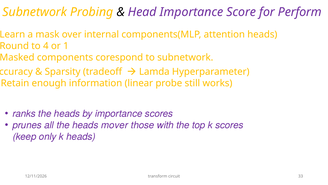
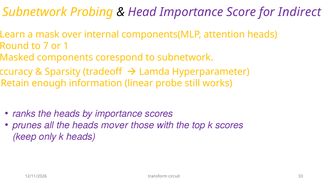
Perform: Perform -> Indirect (300, 12)
4: 4 -> 7 (46, 46)
